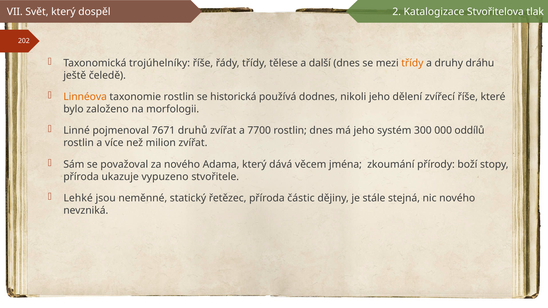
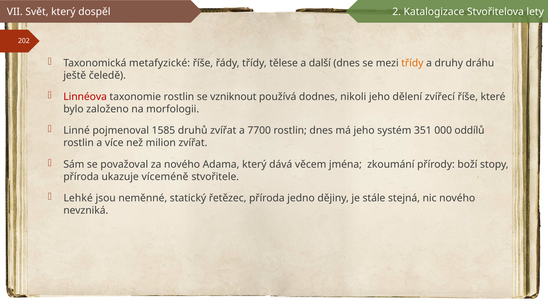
tlak: tlak -> lety (535, 12)
trojúhelníky: trojúhelníky -> metafyzické (160, 63)
Linnéova colour: orange -> red (85, 97)
historická: historická -> vzniknout (233, 97)
7671: 7671 -> 1585 (163, 131)
300: 300 -> 351 (423, 131)
vypuzeno: vypuzeno -> víceméně (165, 177)
částic: částic -> jedno (301, 198)
